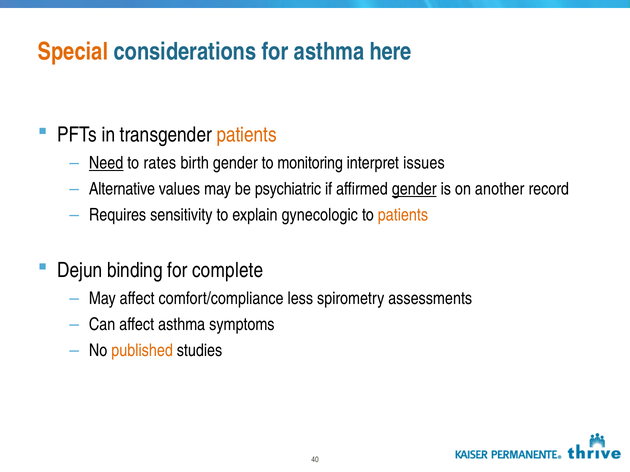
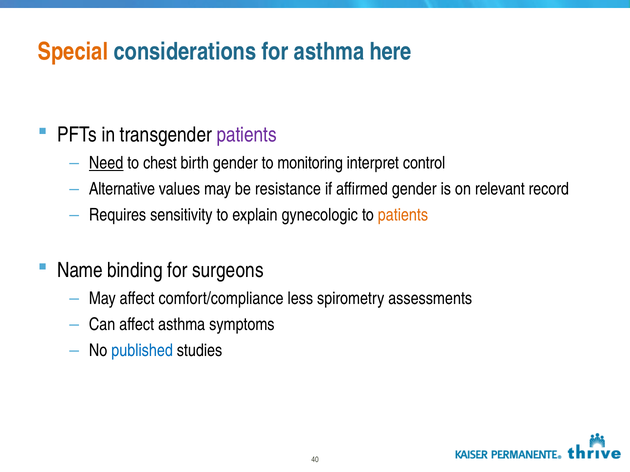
patients colour: orange -> purple (247, 135)
rates: rates -> chest (160, 163)
issues: issues -> control (424, 163)
psychiatric: psychiatric -> resistance (288, 189)
gender underline: present -> none (414, 189)
another: another -> relevant (500, 189)
Dejun: Dejun -> Name (80, 271)
complete: complete -> surgeons (228, 271)
published colour: orange -> blue (142, 351)
